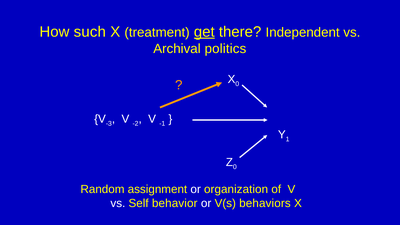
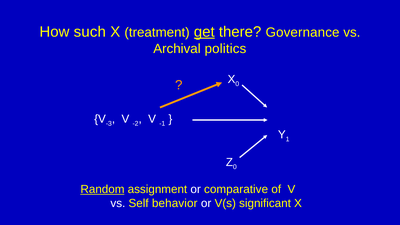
Independent: Independent -> Governance (303, 32)
Random underline: none -> present (102, 189)
organization: organization -> comparative (236, 189)
behaviors: behaviors -> significant (265, 203)
